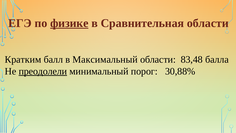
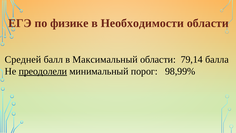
физике underline: present -> none (69, 23)
Сравнительная: Сравнительная -> Необходимости (142, 23)
Кратким: Кратким -> Средней (23, 59)
83,48: 83,48 -> 79,14 (192, 59)
30,88%: 30,88% -> 98,99% (180, 71)
